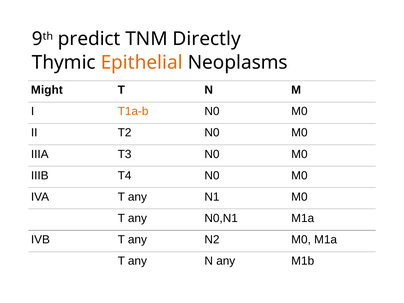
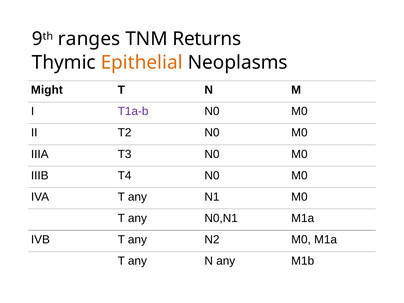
predict: predict -> ranges (89, 39)
Directly: Directly -> Returns (207, 39)
T1a-b colour: orange -> purple (133, 111)
